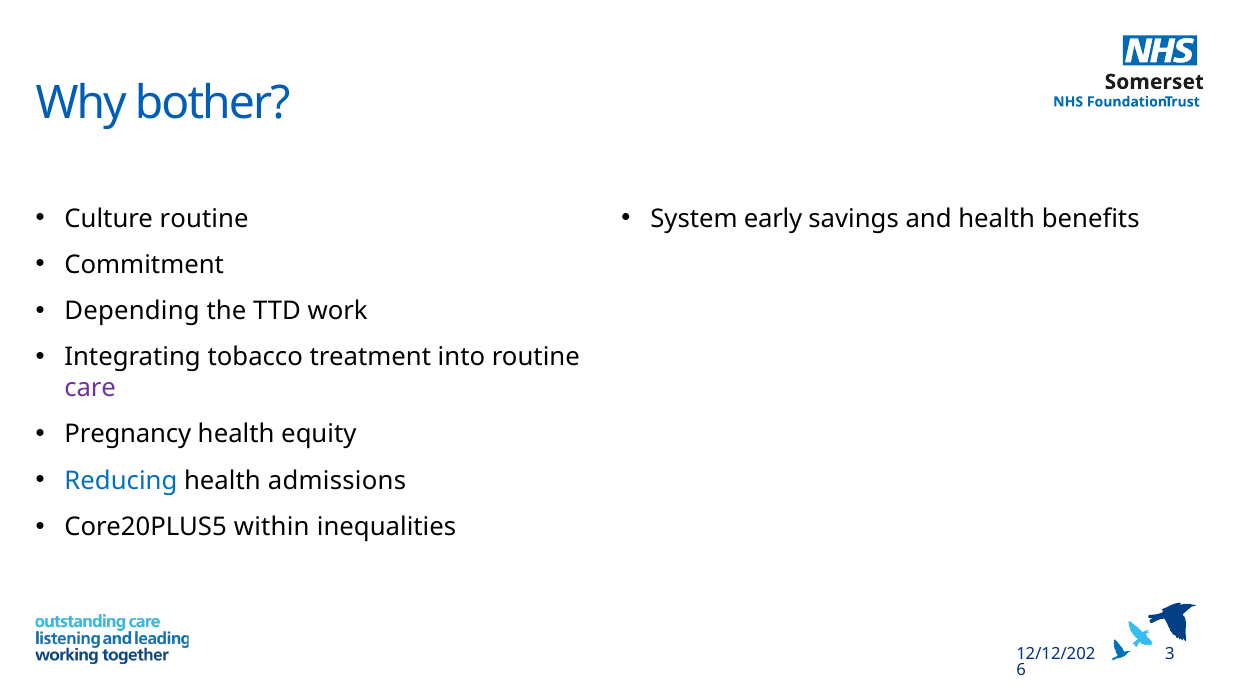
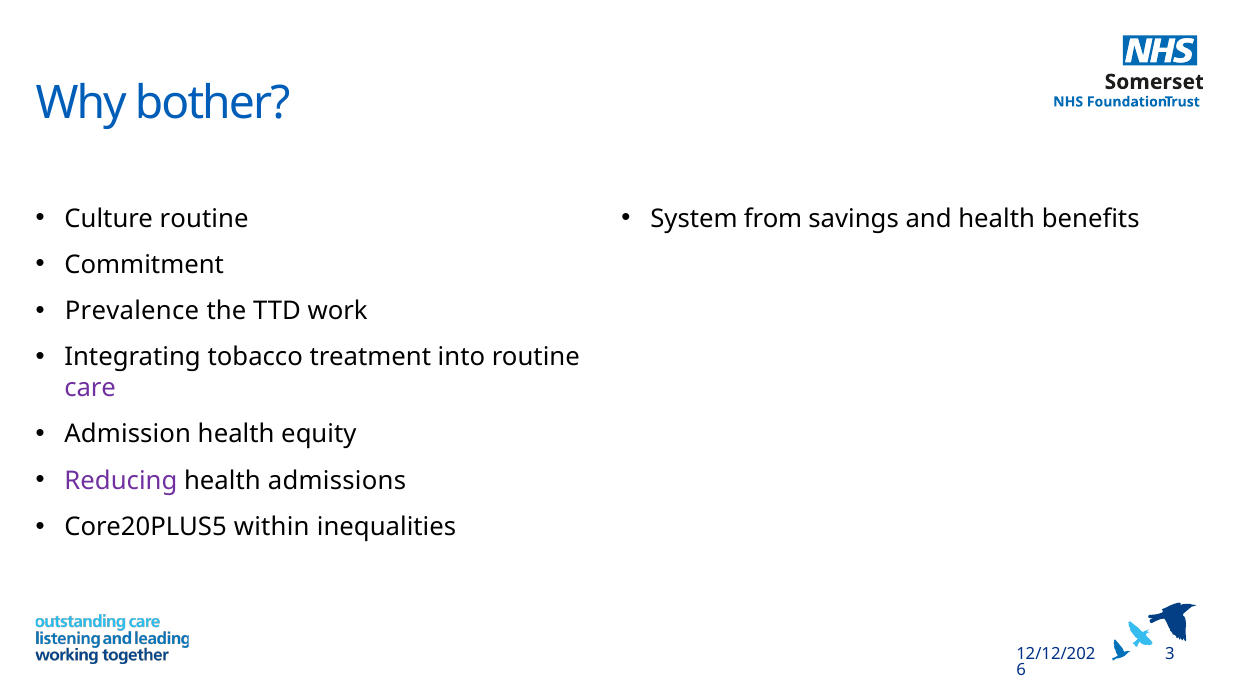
early: early -> from (773, 218)
Depending: Depending -> Prevalence (132, 311)
Pregnancy: Pregnancy -> Admission (128, 434)
Reducing colour: blue -> purple (121, 480)
